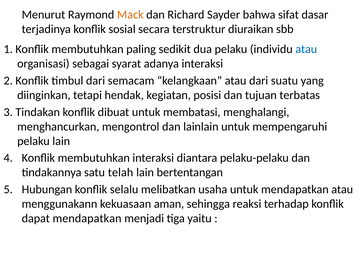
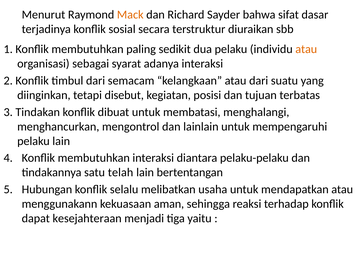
atau colour: blue -> orange (306, 49)
hendak: hendak -> disebut (124, 95)
dapat mendapatkan: mendapatkan -> kesejahteraan (87, 218)
